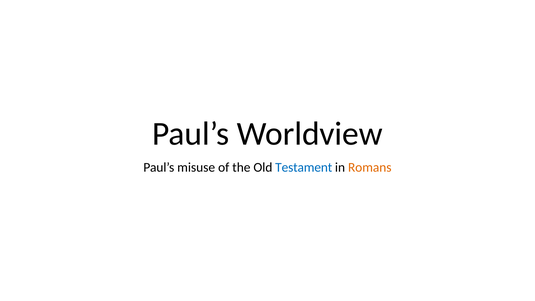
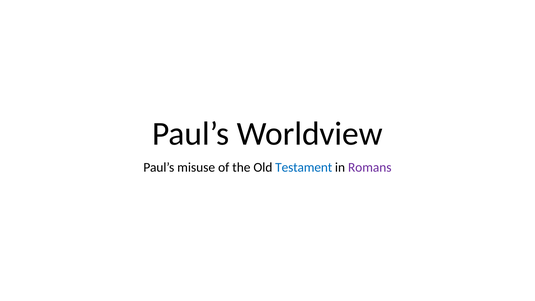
Romans colour: orange -> purple (370, 167)
